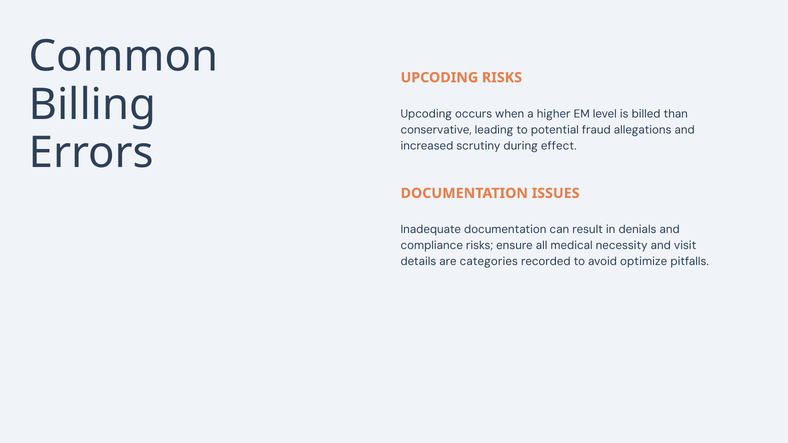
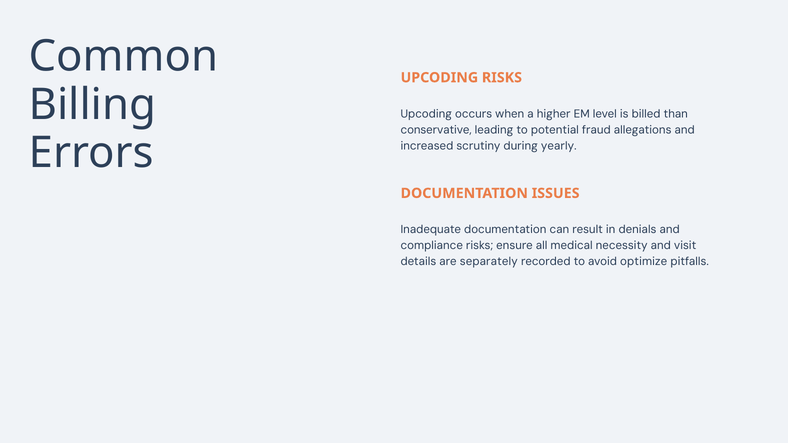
effect: effect -> yearly (559, 146)
categories: categories -> separately (489, 262)
